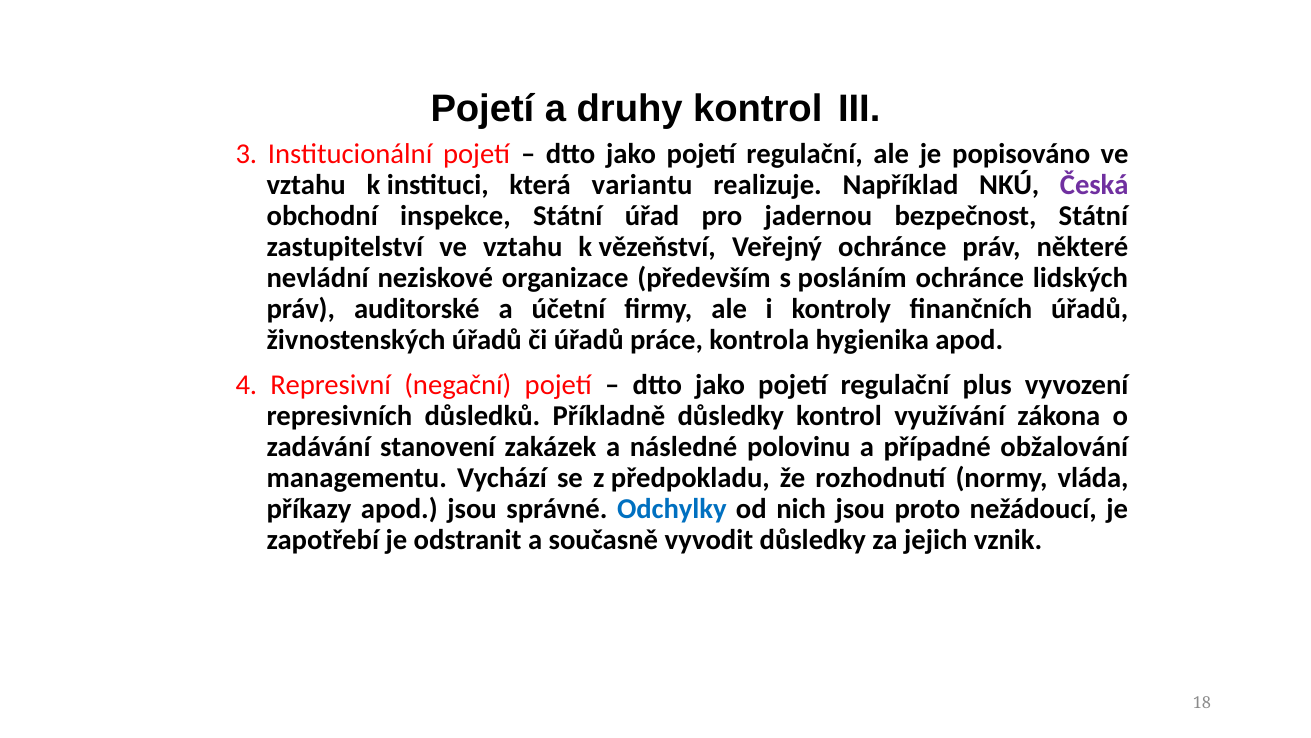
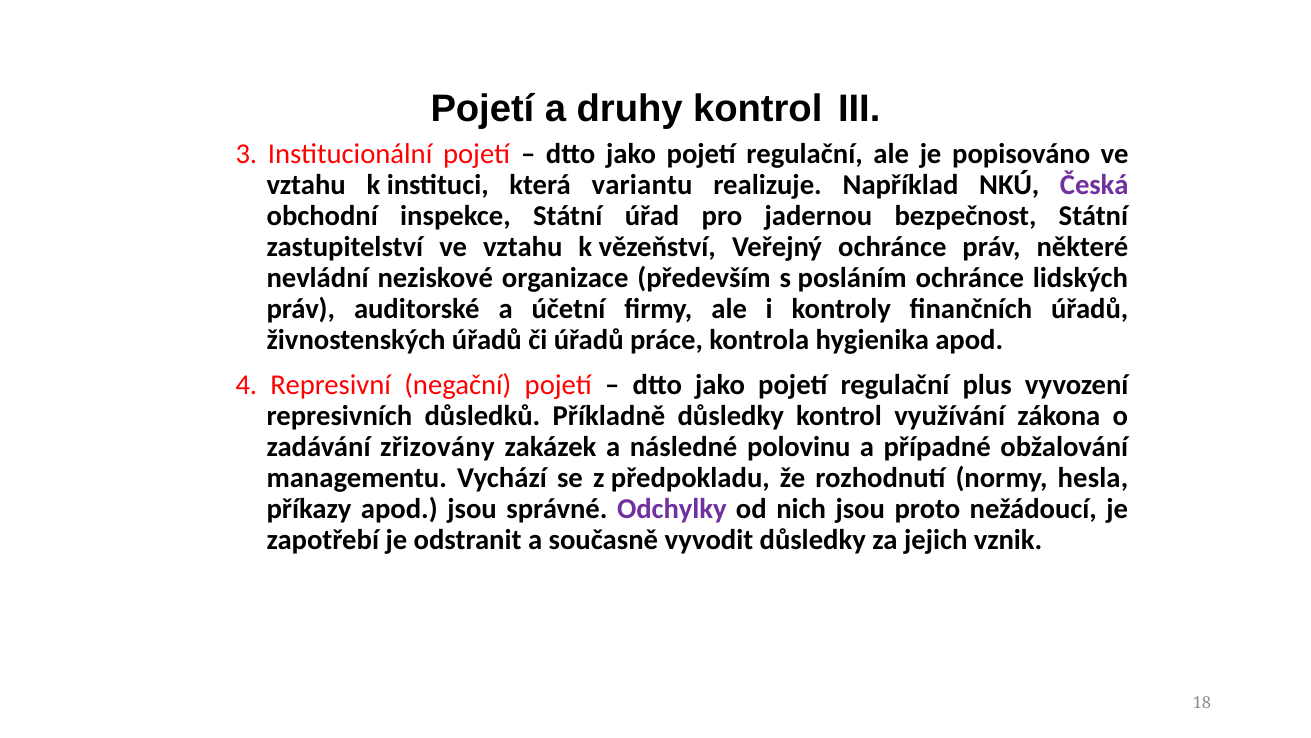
stanovení: stanovení -> zřizovány (437, 447)
vláda: vláda -> hesla (1093, 478)
Odchylky colour: blue -> purple (672, 509)
